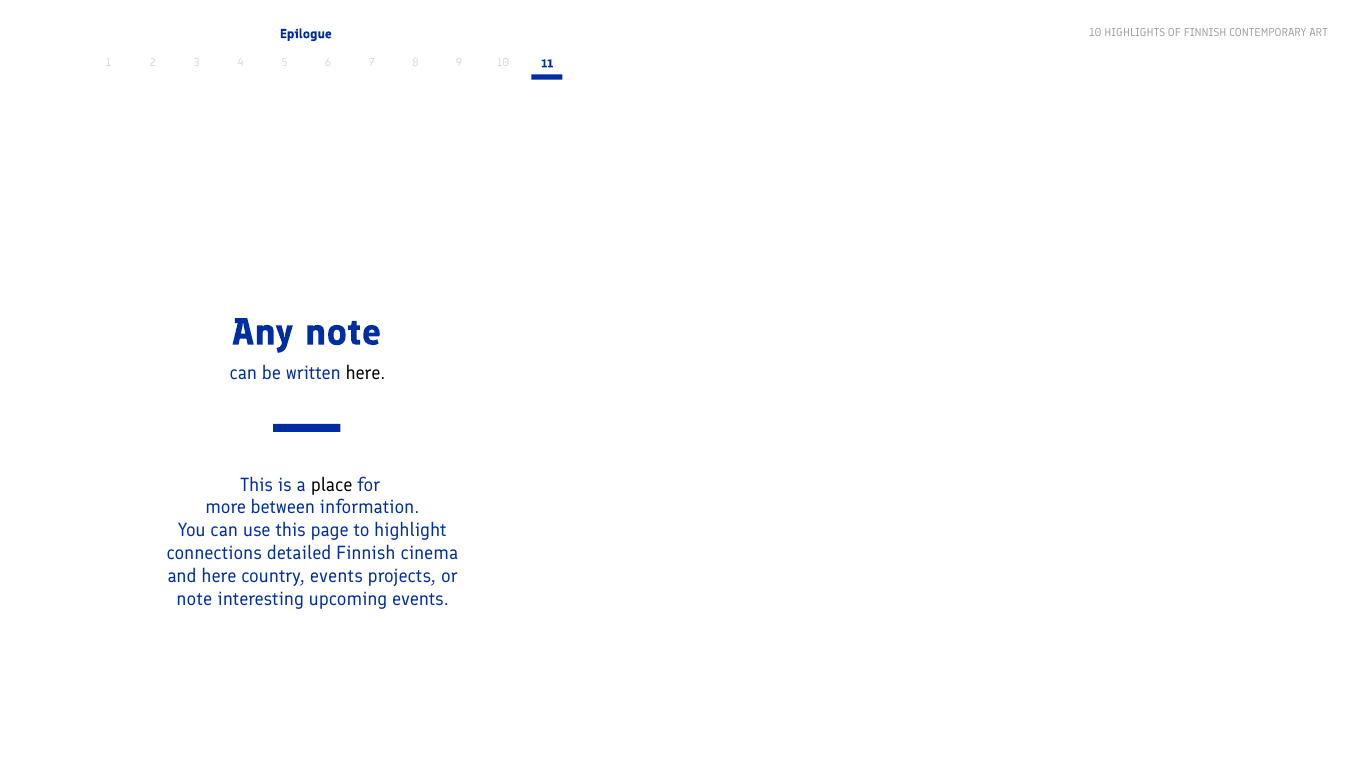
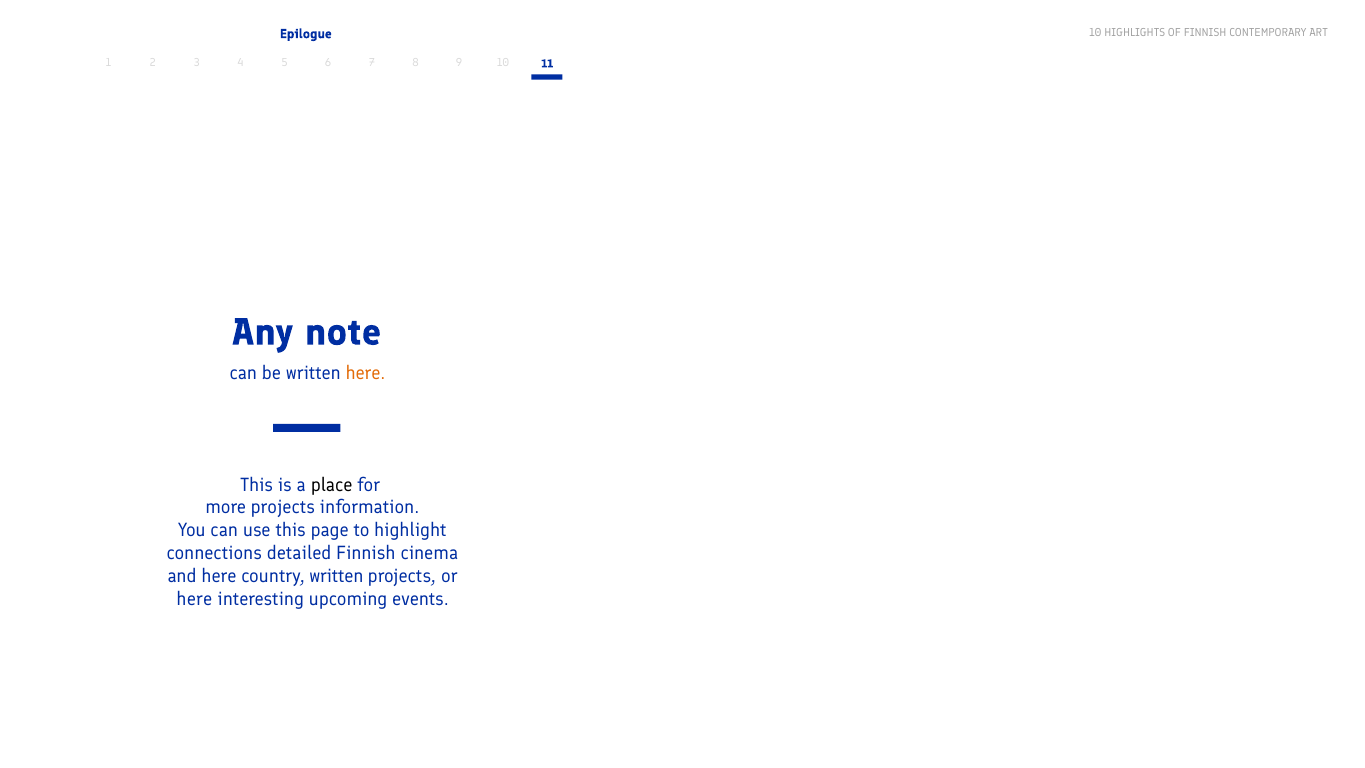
here colour: black -> orange (365, 373)
more between: between -> projects (283, 508)
country events: events -> written (336, 576)
note: note -> here (194, 599)
